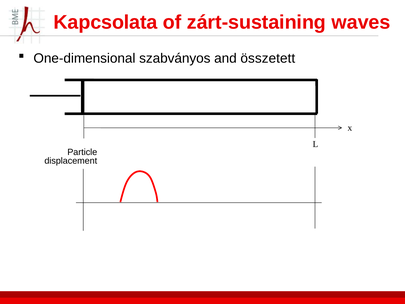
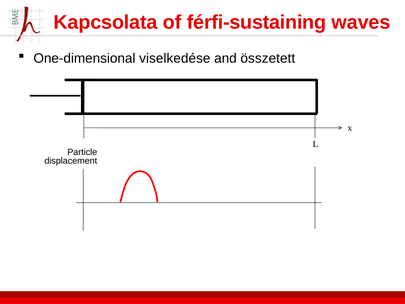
zárt-sustaining: zárt-sustaining -> férfi-sustaining (257, 22)
szabványos: szabványos -> viselkedése (175, 58)
